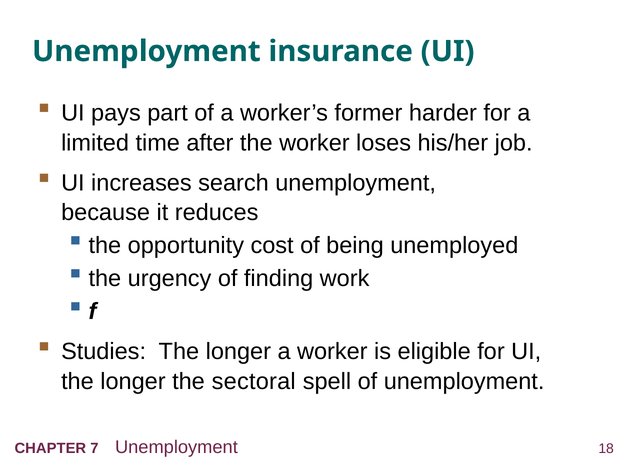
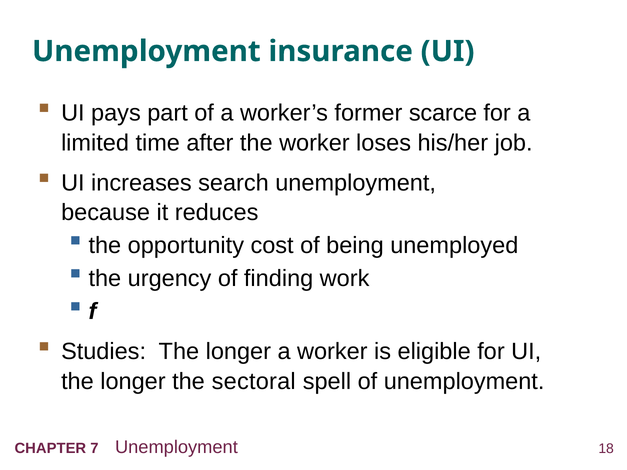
harder: harder -> scarce (443, 113)
